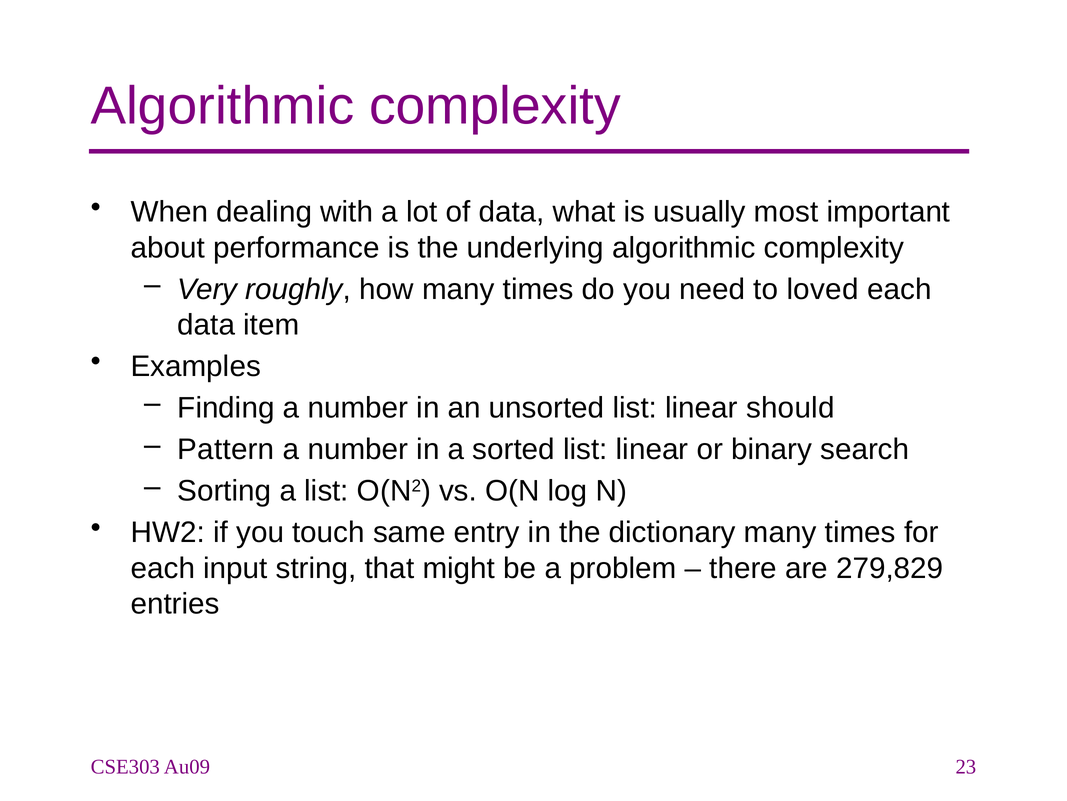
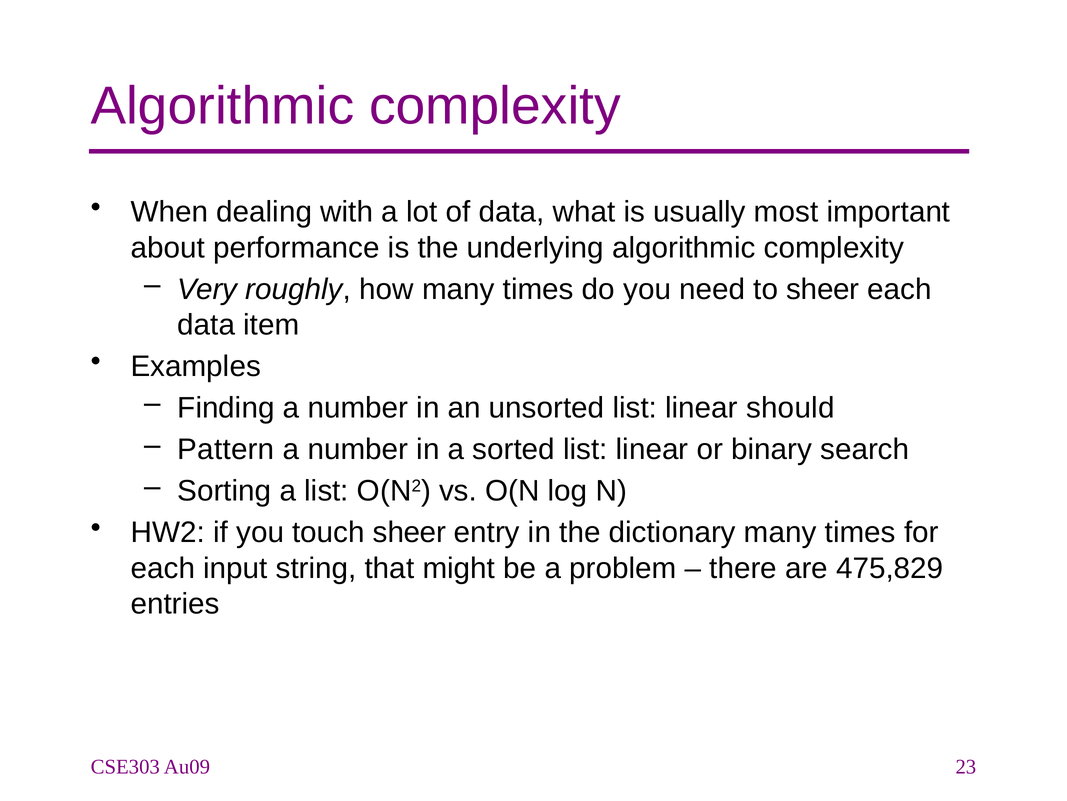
to loved: loved -> sheer (823, 289)
touch same: same -> sheer (409, 532)
279,829: 279,829 -> 475,829 (890, 568)
